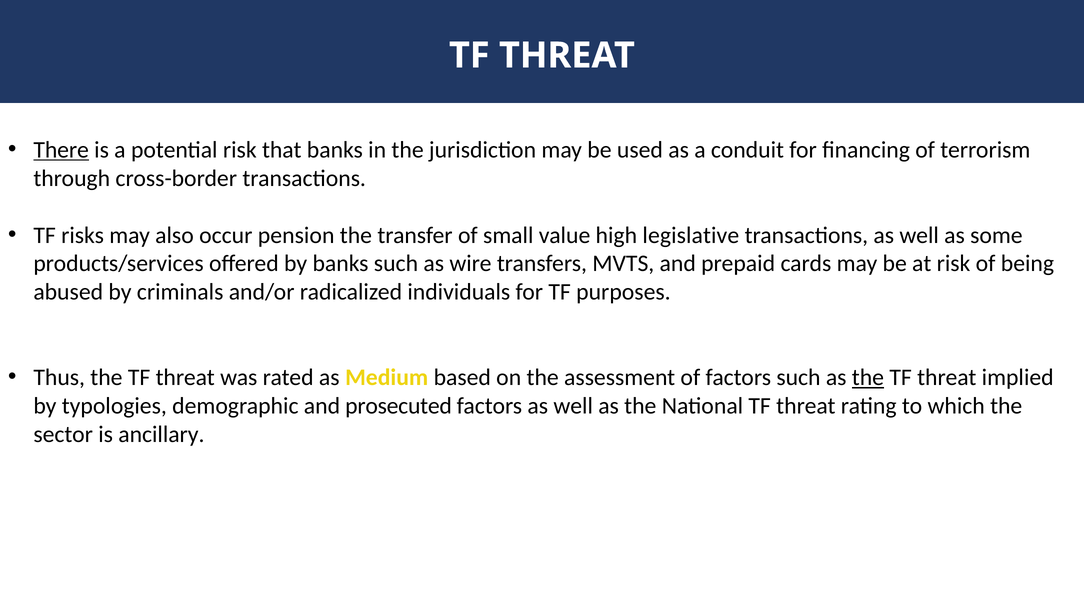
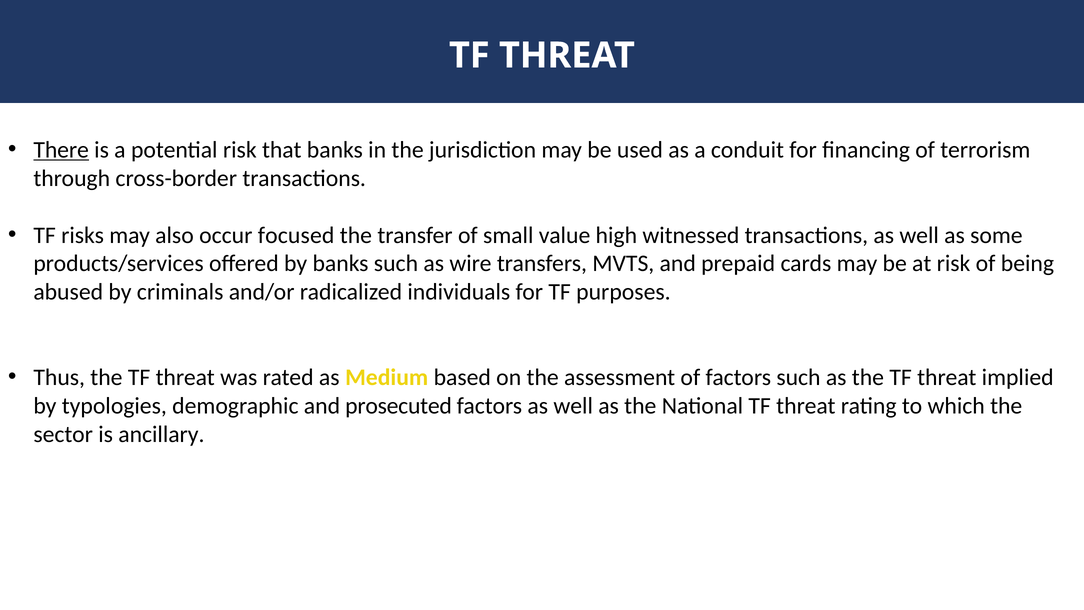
pension: pension -> focused (296, 235)
legislative: legislative -> witnessed (691, 235)
the underline: present -> none (868, 377)
